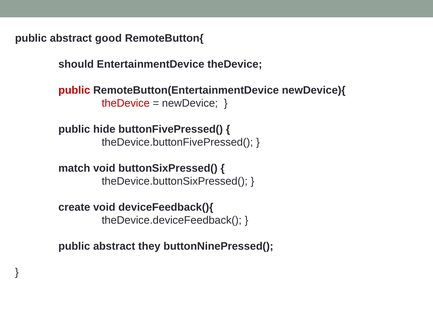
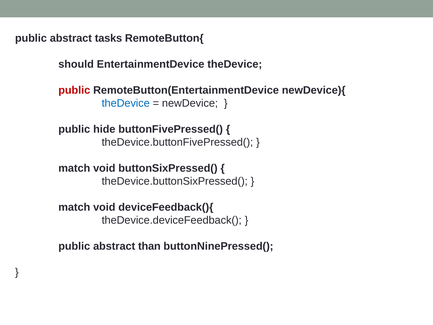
good: good -> tasks (109, 38)
theDevice colour: red -> blue (126, 103)
create: create -> match (74, 207)
they: they -> than (149, 246)
